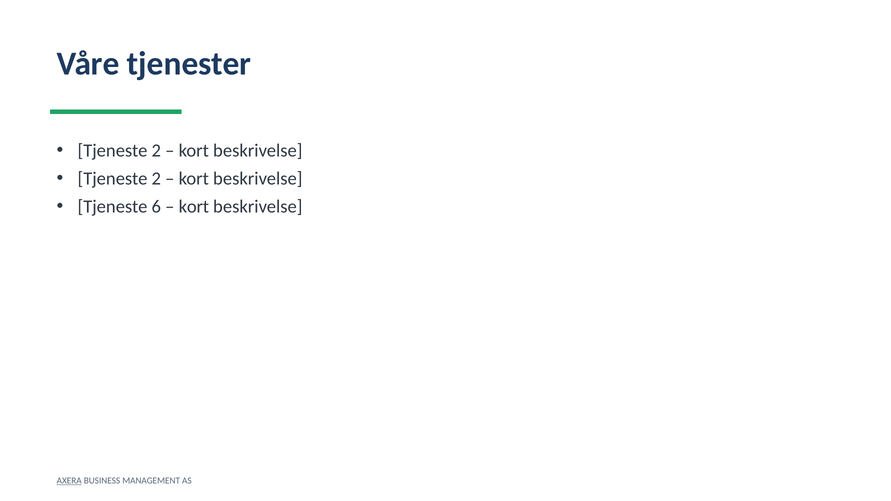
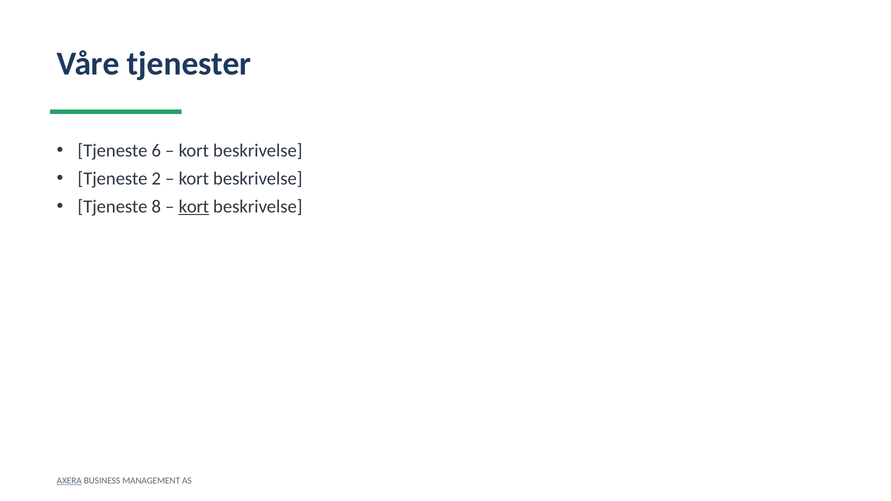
2: 2 -> 6 (156, 151)
6: 6 -> 8 (156, 207)
kort underline: none -> present (194, 207)
